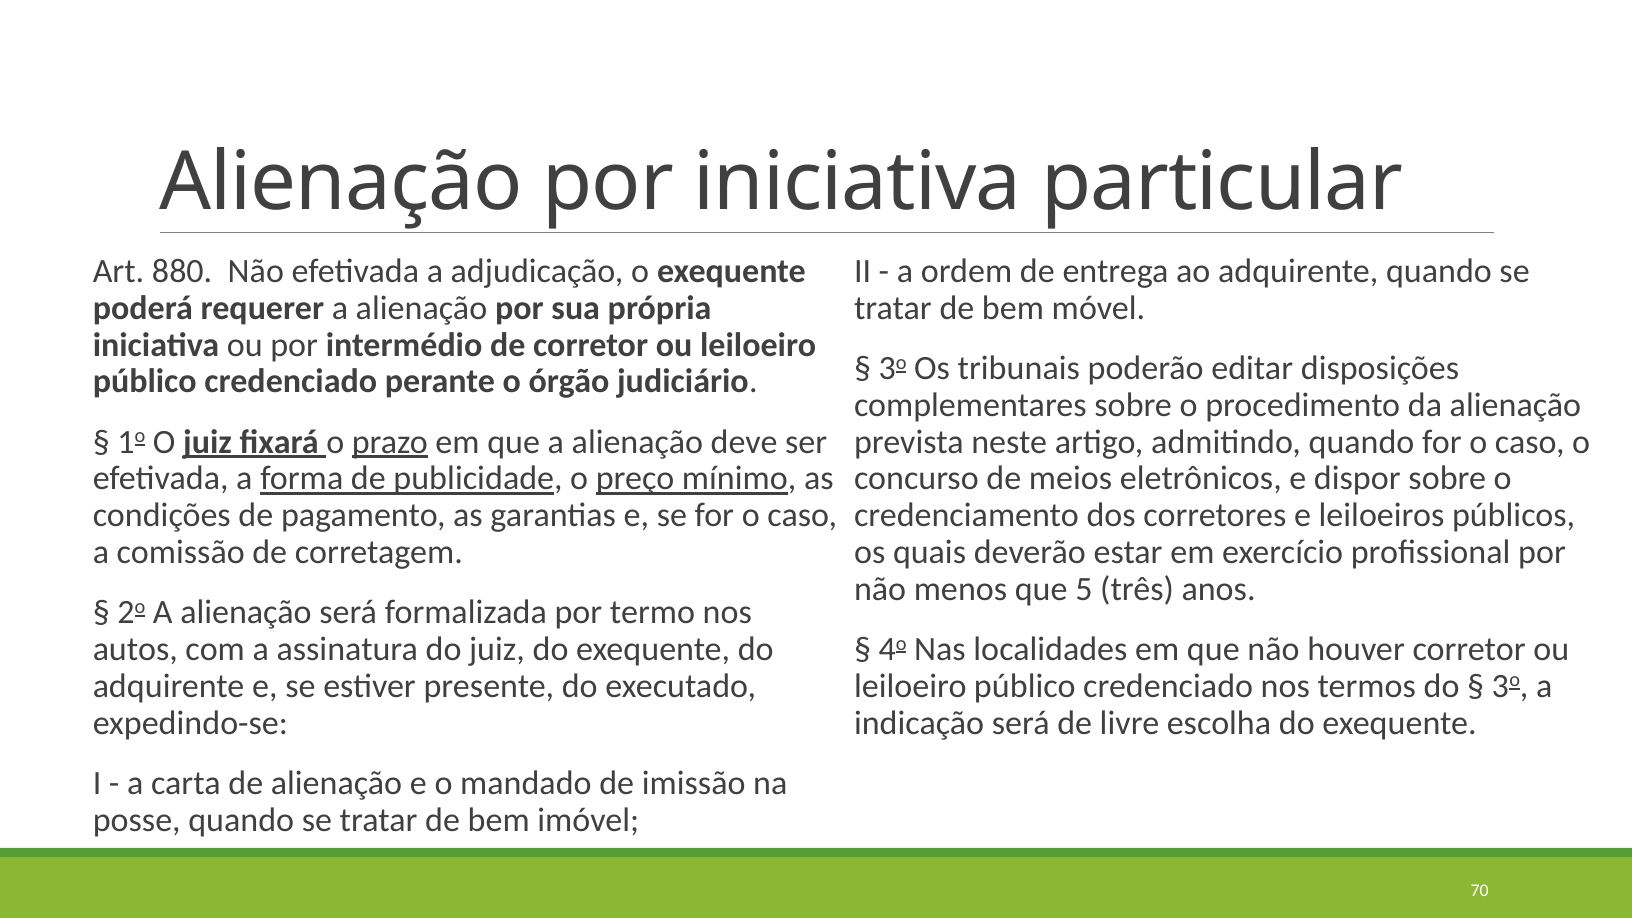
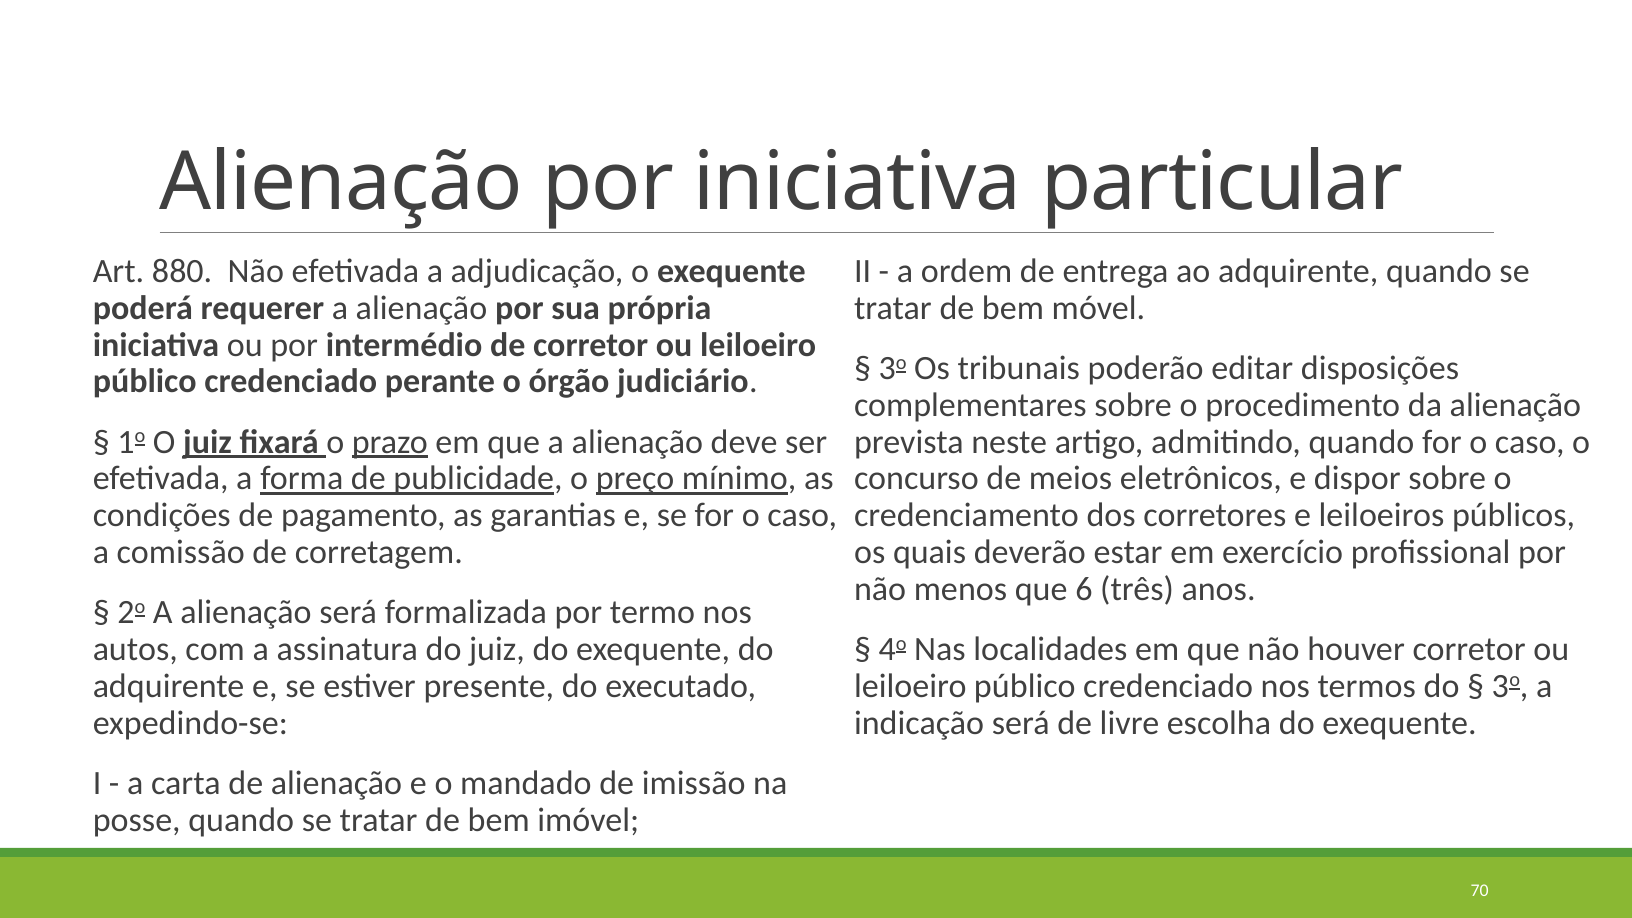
5: 5 -> 6 (1084, 589)
